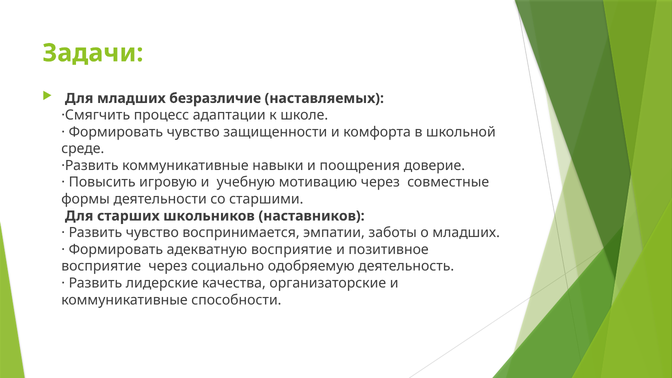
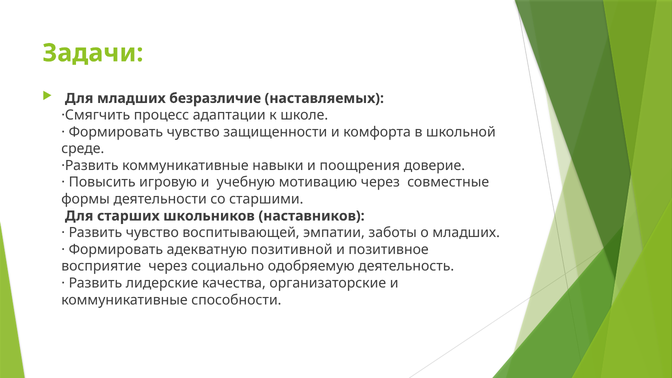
воспринимается: воспринимается -> воспитывающей (241, 233)
адекватную восприятие: восприятие -> позитивной (292, 250)
